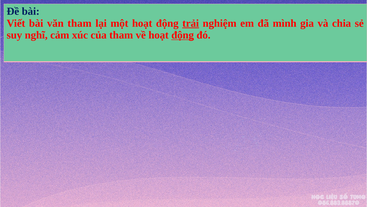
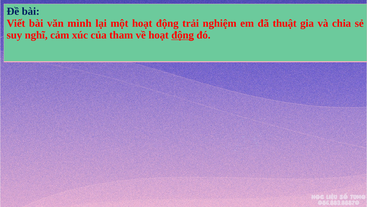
văn tham: tham -> mình (80, 23)
trải underline: present -> none (191, 23)
mình: mình -> thuật (285, 23)
